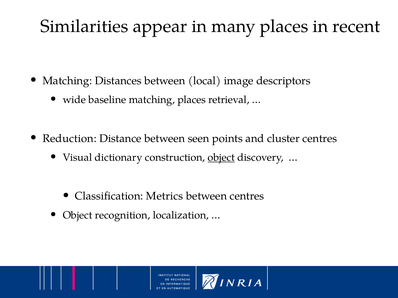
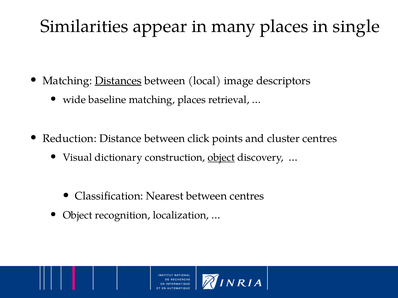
recent: recent -> single (356, 26)
Distances underline: none -> present (118, 81)
seen: seen -> click (199, 139)
Metrics: Metrics -> Nearest (165, 196)
